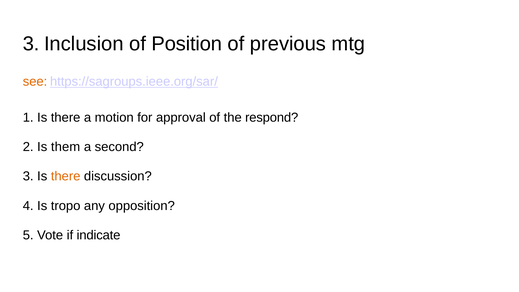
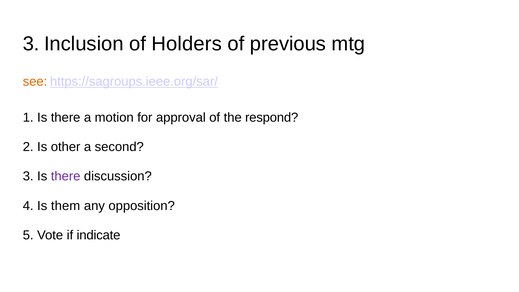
Position: Position -> Holders (187, 44)
them: them -> other (66, 147)
there colour: orange -> purple (66, 176)
tropo: tropo -> them (66, 206)
